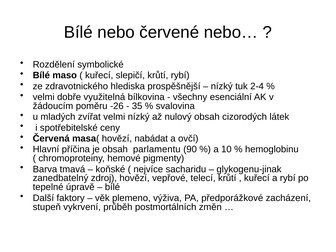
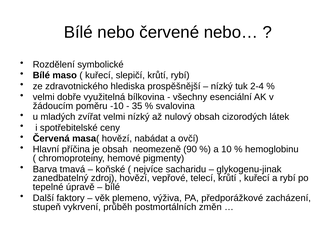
-26: -26 -> -10 (117, 106)
parlamentu: parlamentu -> neomezeně (157, 149)
